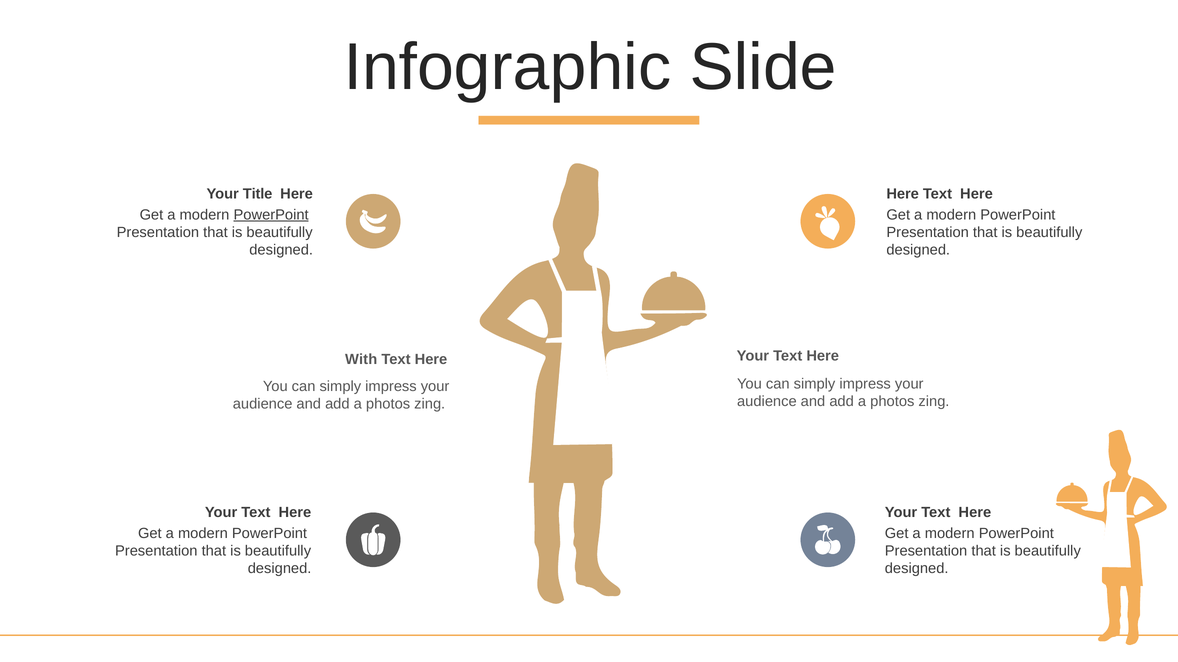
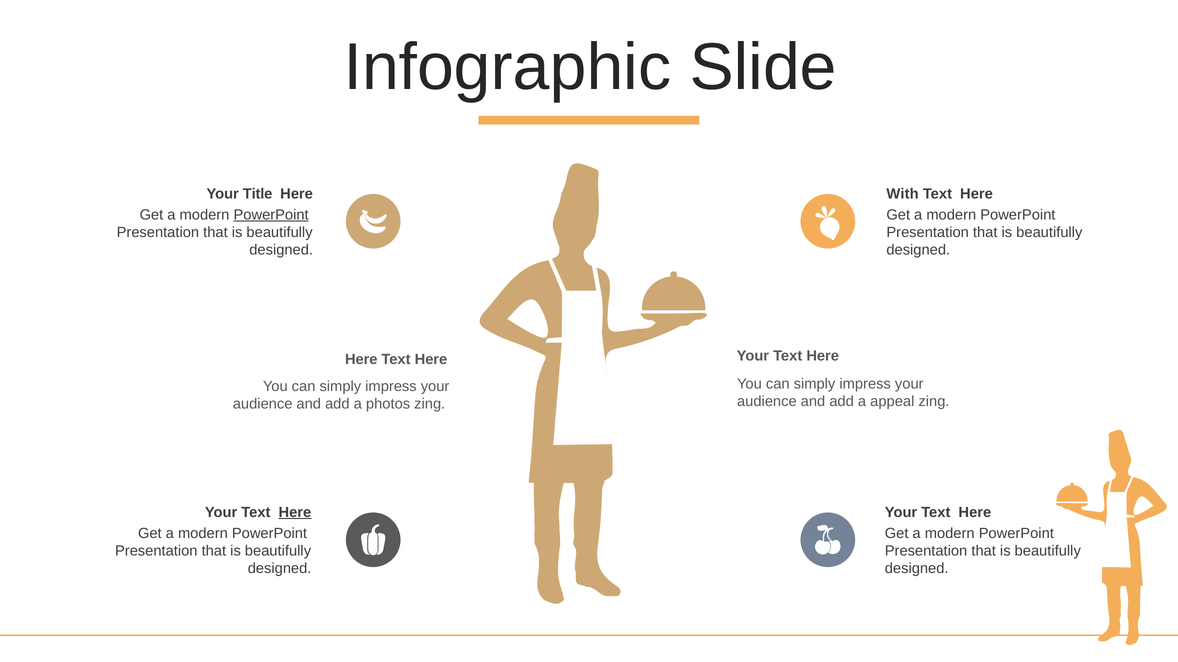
Here: Here -> With (903, 194)
With: With -> Here (361, 360)
photos: photos -> appeal (892, 402)
Here underline: none -> present (295, 513)
